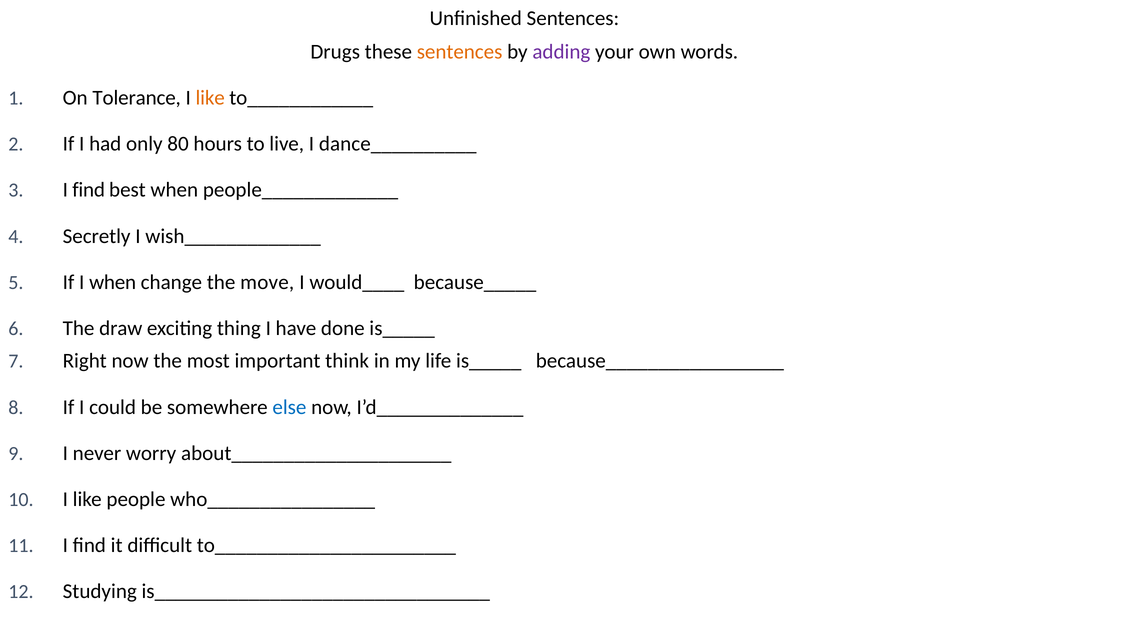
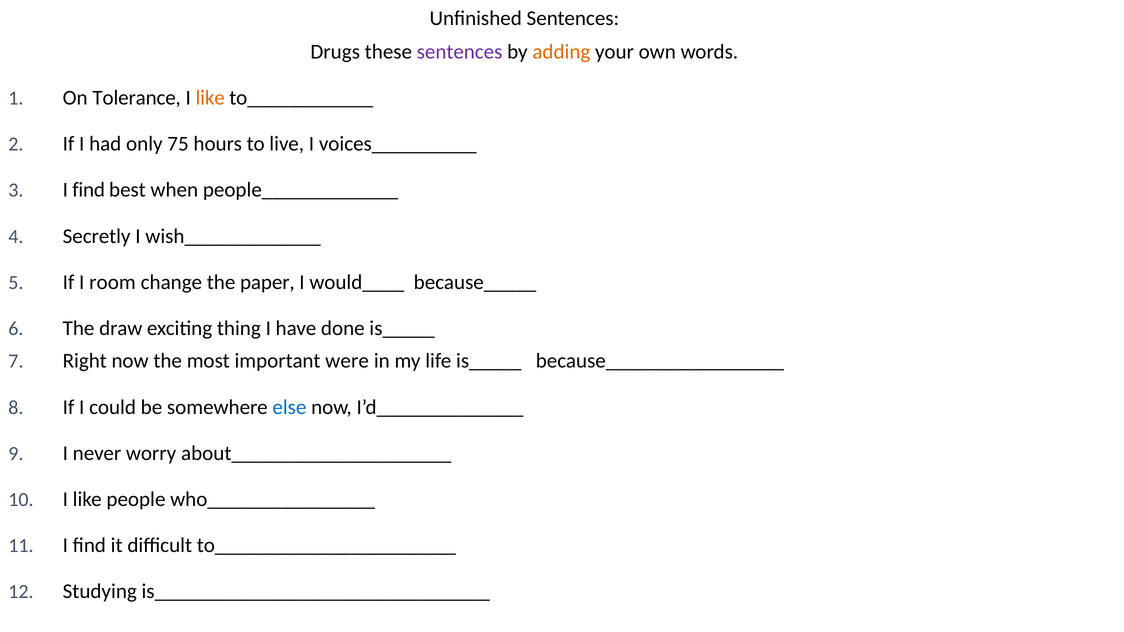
sentences colour: orange -> purple (460, 52)
adding colour: purple -> orange (561, 52)
80: 80 -> 75 (178, 144)
dance__________: dance__________ -> voices__________ (398, 144)
I when: when -> room (113, 282)
move: move -> paper (267, 282)
think: think -> were (347, 361)
